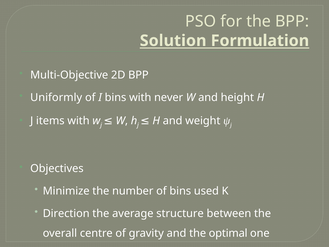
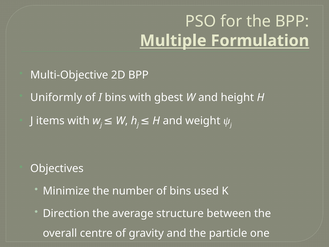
Solution: Solution -> Multiple (173, 41)
never: never -> gbest (169, 97)
optimal: optimal -> particle (228, 233)
